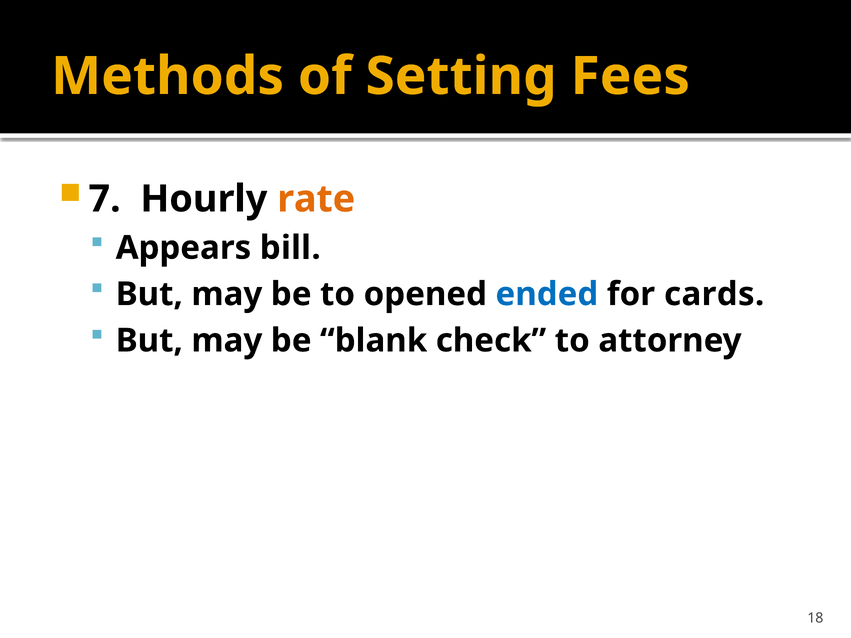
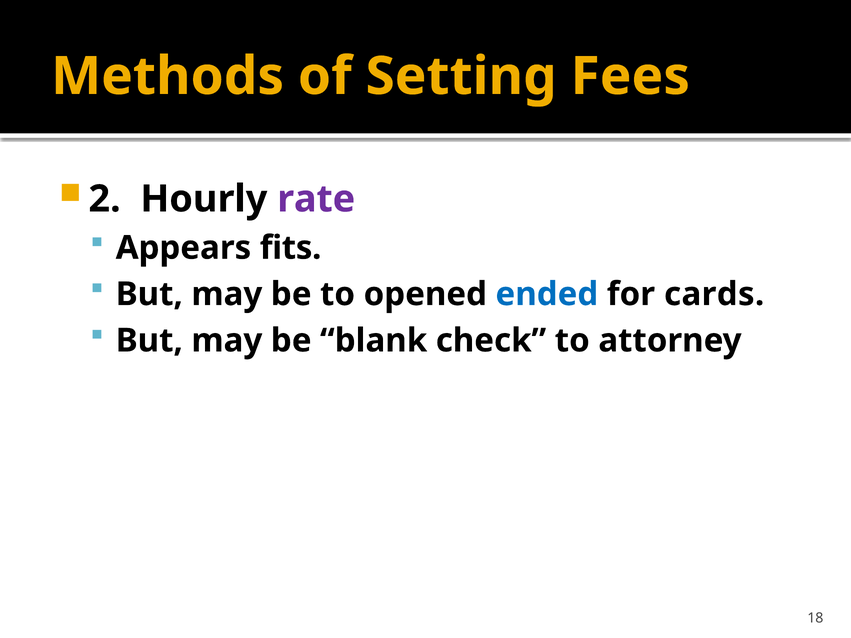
7: 7 -> 2 (105, 199)
rate colour: orange -> purple (316, 199)
bill: bill -> fits (291, 248)
